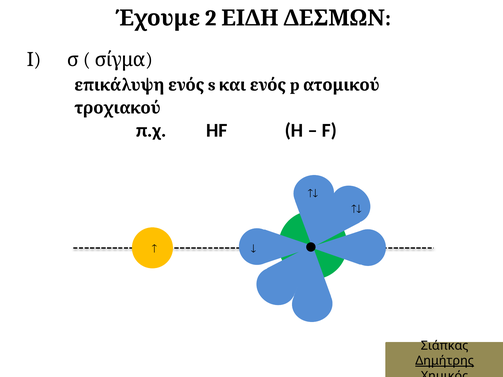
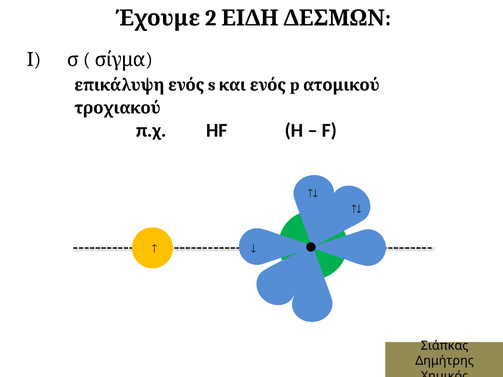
Δημήτρης underline: present -> none (445, 361)
